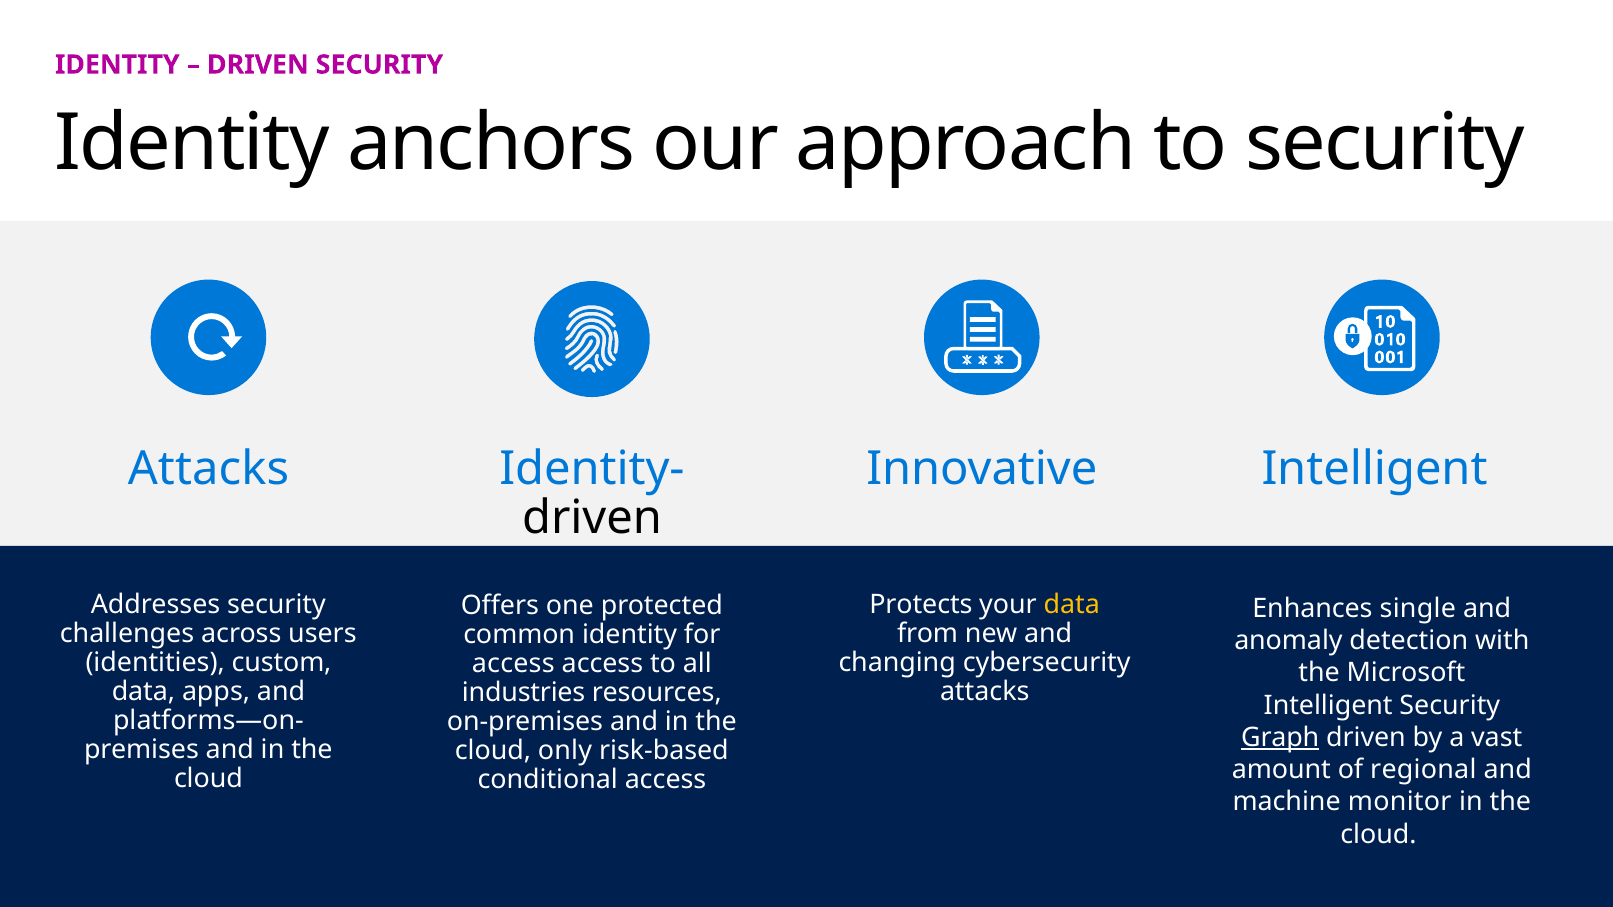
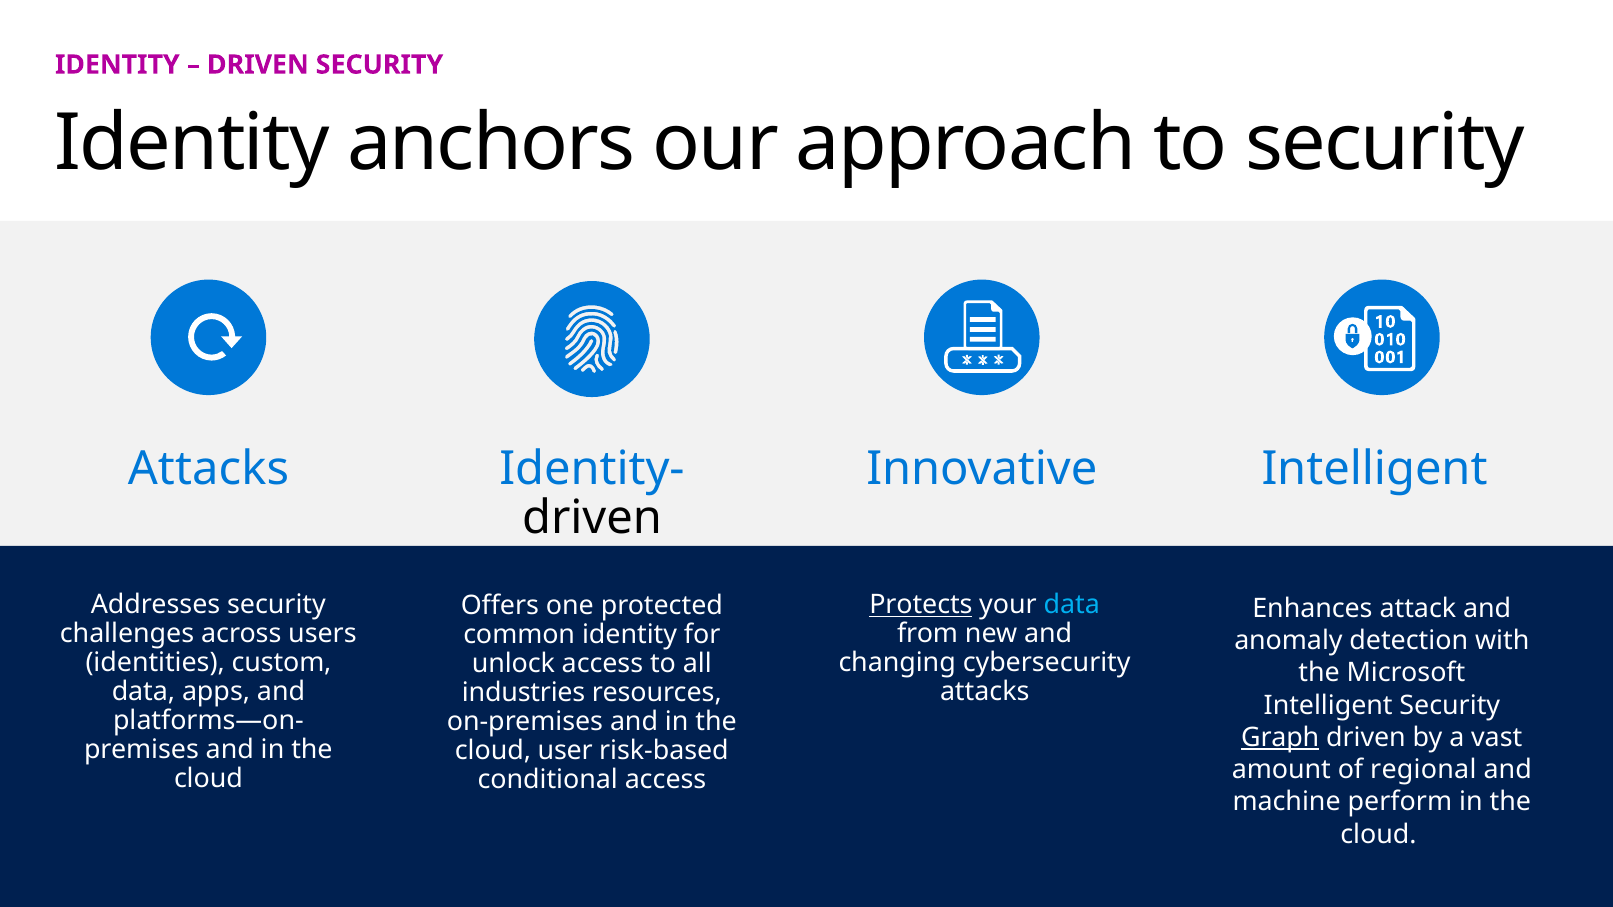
Protects underline: none -> present (921, 605)
data colour: yellow -> light blue (1072, 605)
single: single -> attack (1418, 609)
access: access -> unlock (513, 664)
only: only -> user (565, 751)
monitor: monitor -> perform (1400, 802)
